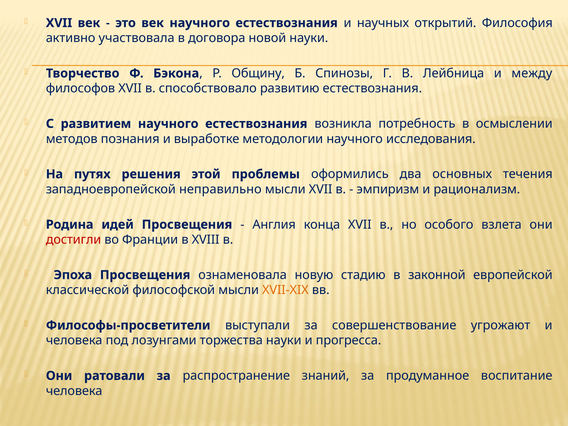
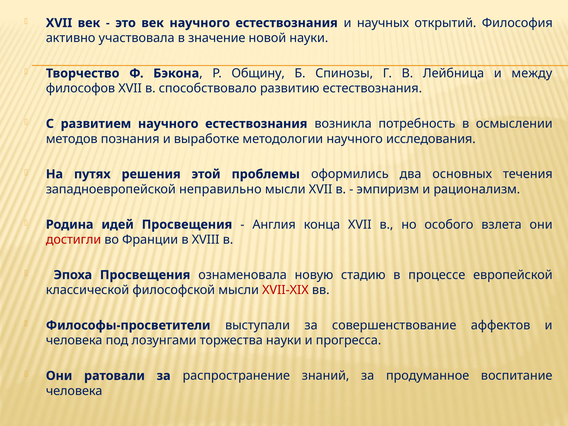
договора: договора -> значение (217, 38)
законной: законной -> процессе (437, 275)
XVII-XIX colour: orange -> red (285, 290)
угрожают: угрожают -> аффектов (501, 325)
